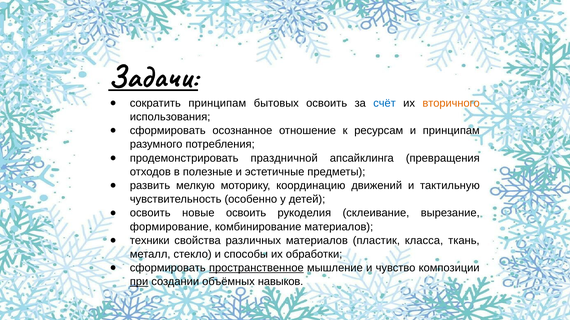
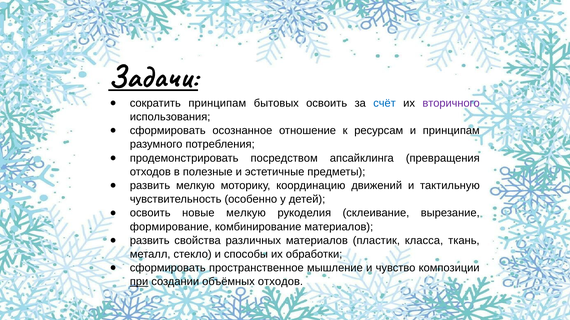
вторичного colour: orange -> purple (451, 103)
праздничной: праздничной -> посредством (284, 158)
новые освоить: освоить -> мелкую (246, 213)
техники: техники -> развить (150, 241)
пространственное underline: present -> none (256, 268)
объёмных навыков: навыков -> отходов (280, 282)
